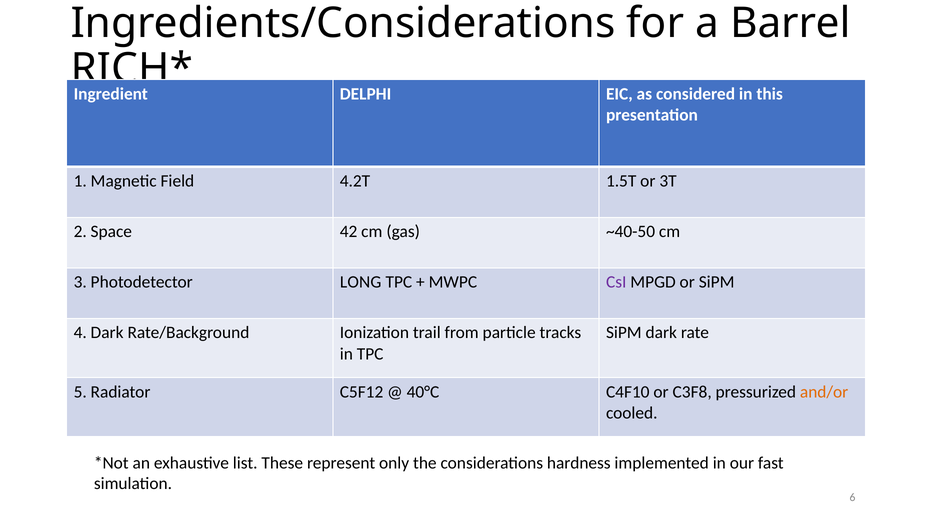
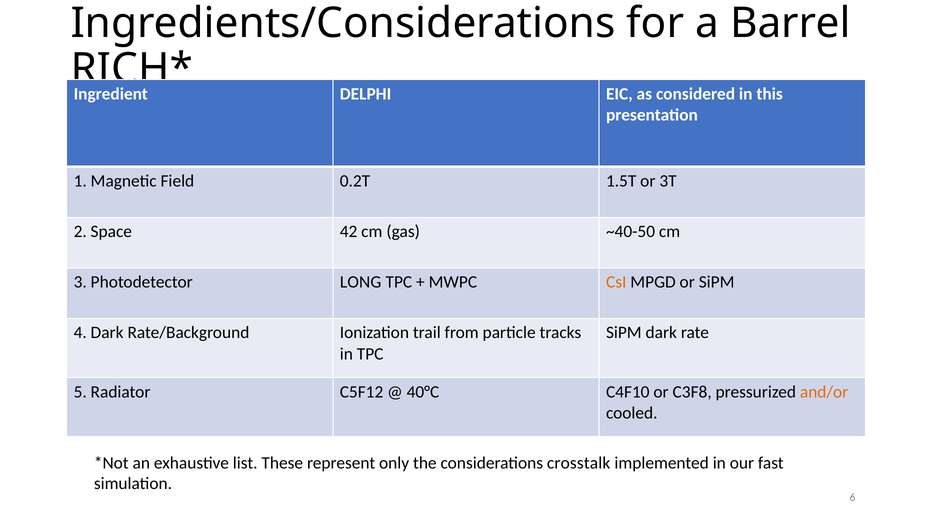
4.2T: 4.2T -> 0.2T (355, 181)
CsI colour: purple -> orange (616, 282)
hardness: hardness -> crosstalk (579, 463)
